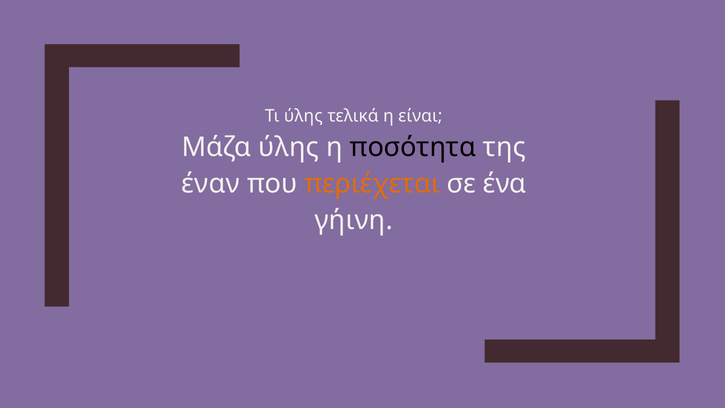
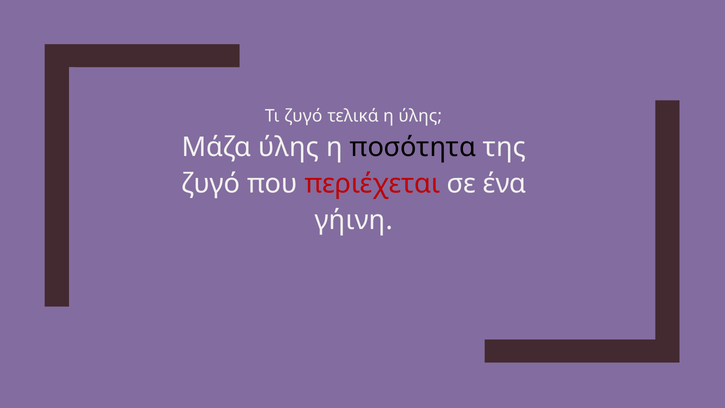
Τι ύλης: ύλης -> ζυγό (303, 116)
η είναι: είναι -> ύλης (420, 116)
έναν: έναν -> ζυγό (211, 184)
περιέχεται colour: orange -> red (372, 184)
